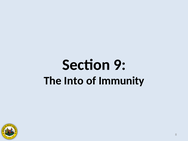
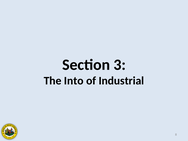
9: 9 -> 3 (120, 65)
Immunity: Immunity -> Industrial (121, 81)
